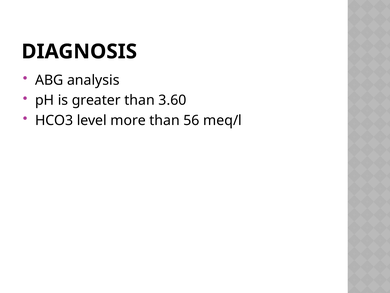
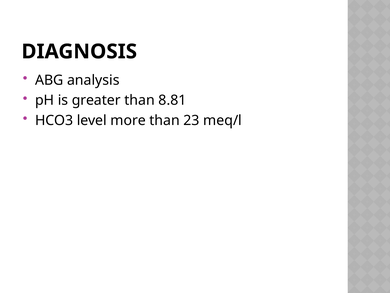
3.60: 3.60 -> 8.81 (172, 100)
56: 56 -> 23 (191, 120)
